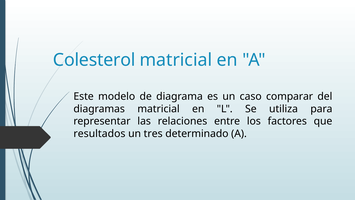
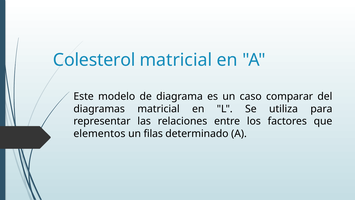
resultados: resultados -> elementos (99, 134)
tres: tres -> filas (153, 134)
